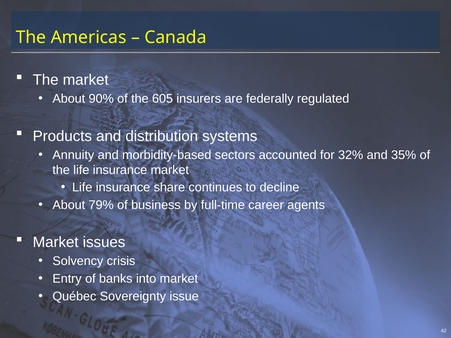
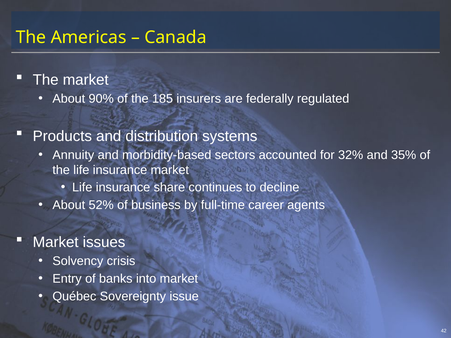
605: 605 -> 185 (163, 99)
79%: 79% -> 52% (101, 205)
